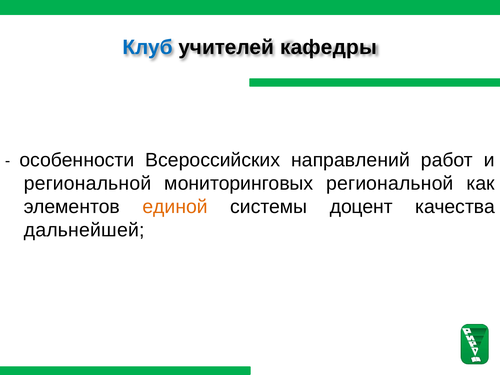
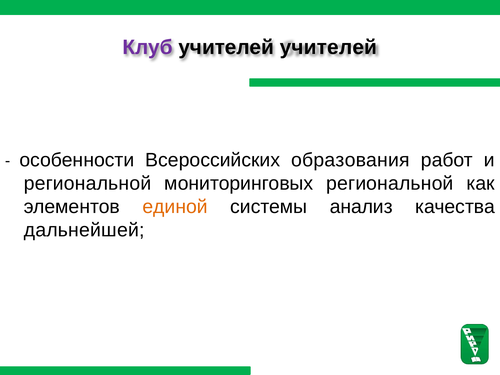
Клуб colour: blue -> purple (148, 47)
учителей кафедры: кафедры -> учителей (328, 47)
направлений: направлений -> образования (350, 160)
доцент: доцент -> анализ (361, 207)
